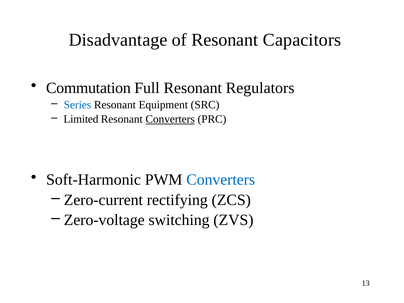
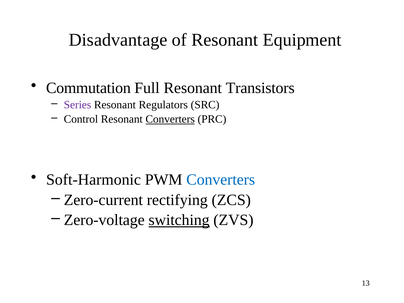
Capacitors: Capacitors -> Equipment (302, 40)
Regulators: Regulators -> Transistors (260, 88)
Series colour: blue -> purple (78, 105)
Equipment: Equipment -> Regulators (163, 105)
Limited: Limited -> Control (81, 119)
switching underline: none -> present (179, 220)
